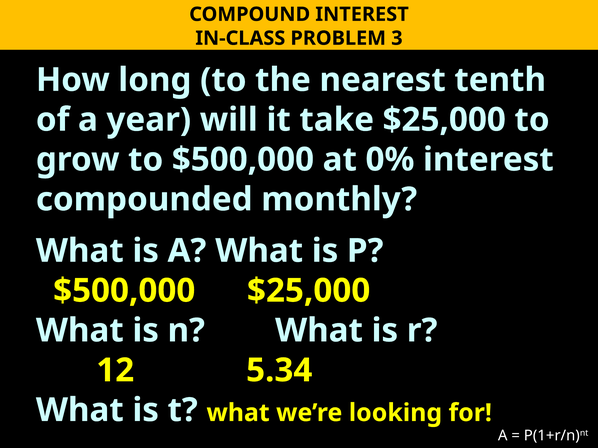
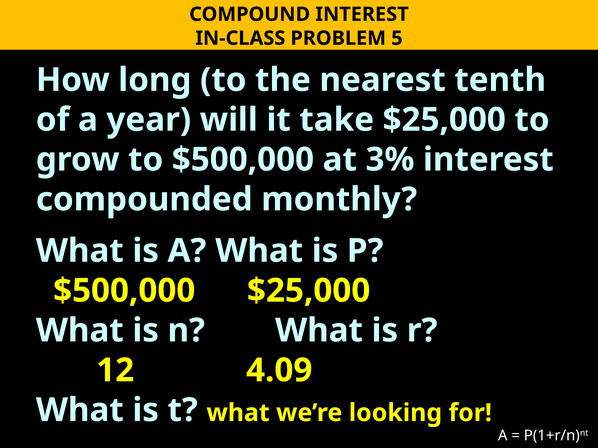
3: 3 -> 5 (397, 38)
0%: 0% -> 3% (390, 160)
5.34: 5.34 -> 4.09 (279, 371)
